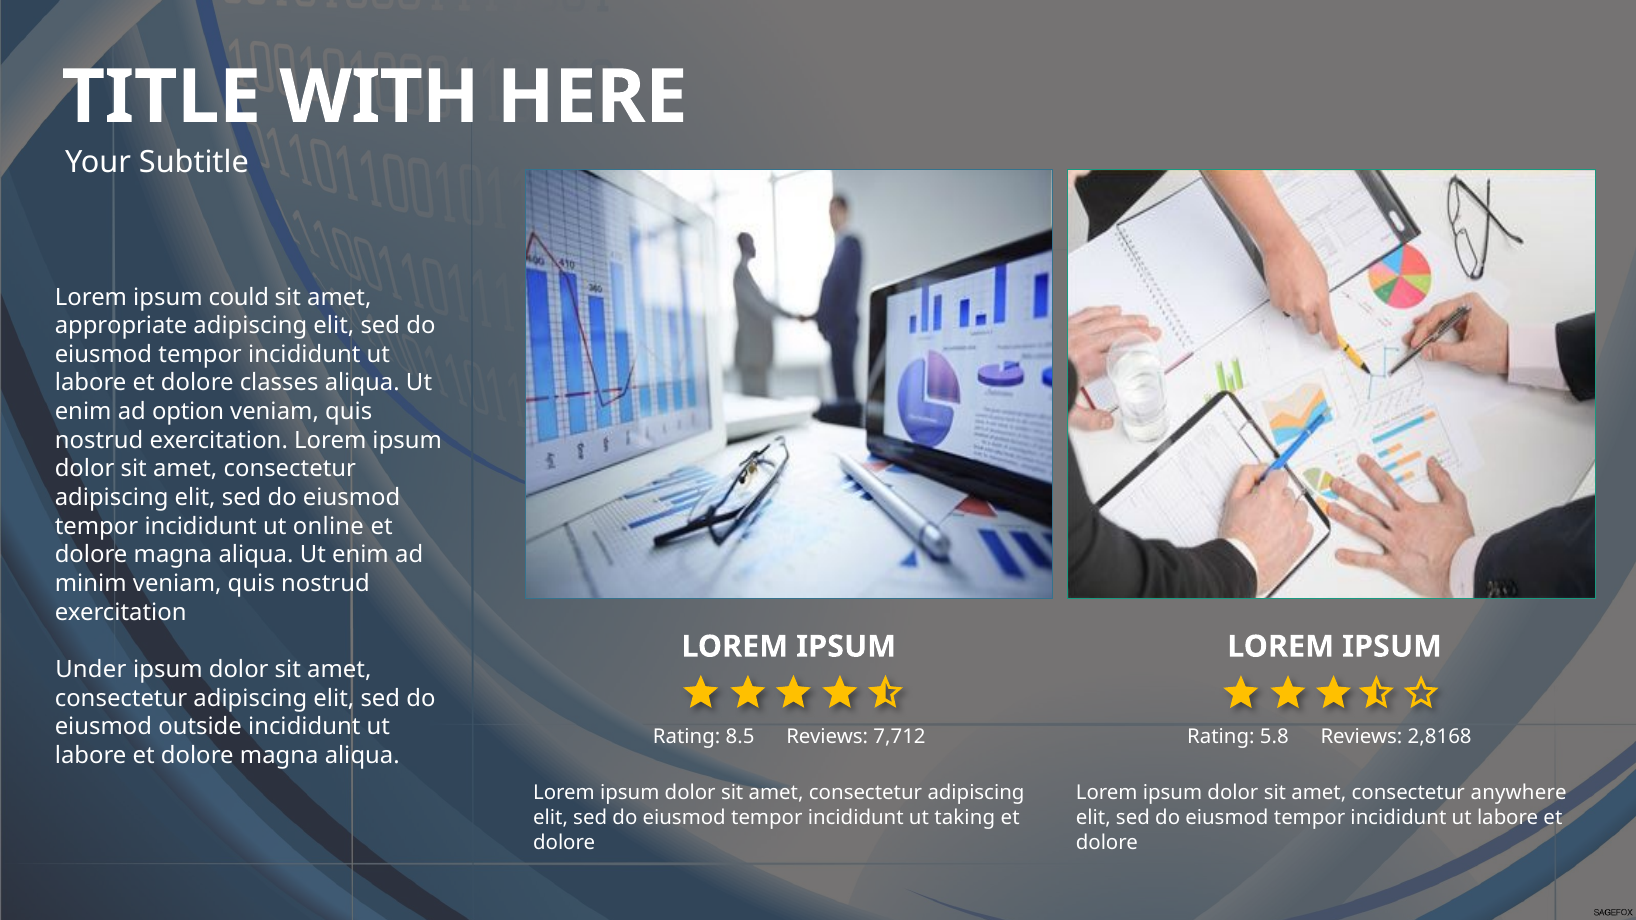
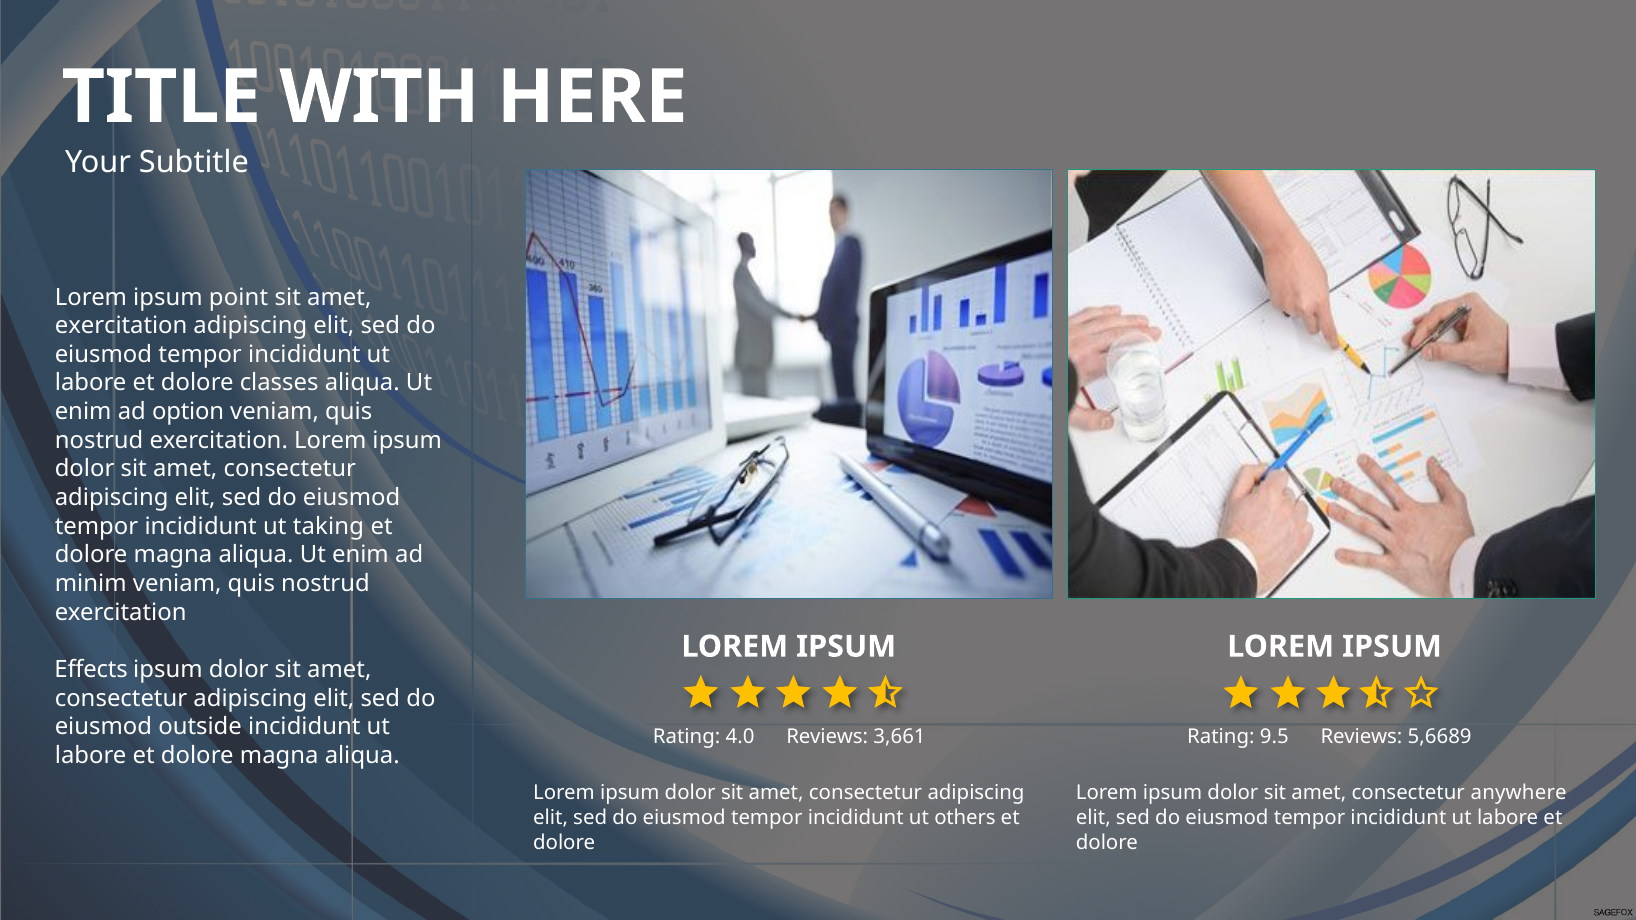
could: could -> point (239, 297)
appropriate: appropriate -> exercitation (121, 326)
online: online -> taking (328, 526)
Under: Under -> Effects (91, 670)
8.5: 8.5 -> 4.0 (740, 737)
7,712: 7,712 -> 3,661 (900, 737)
5.8: 5.8 -> 9.5 (1274, 737)
2,8168: 2,8168 -> 5,6689 (1440, 737)
taking: taking -> others (965, 818)
